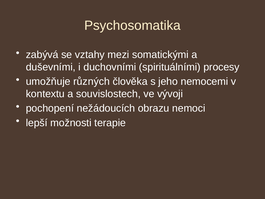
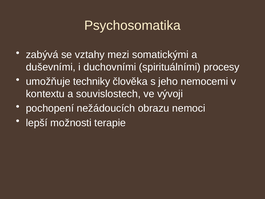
různých: různých -> techniky (92, 81)
